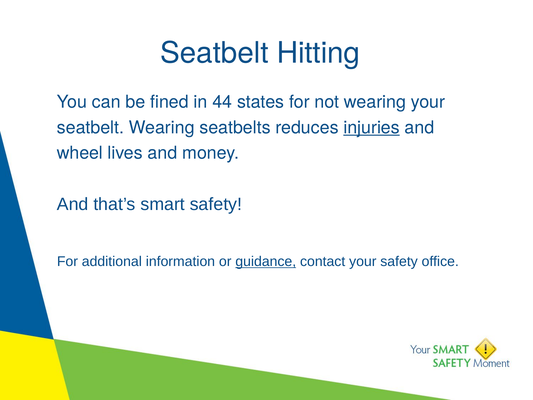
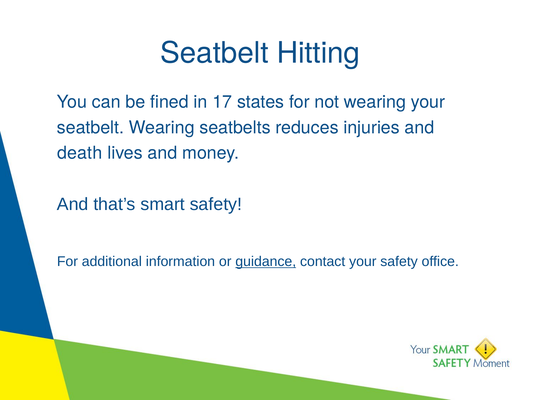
44: 44 -> 17 (222, 102)
injuries underline: present -> none (372, 127)
wheel: wheel -> death (80, 153)
